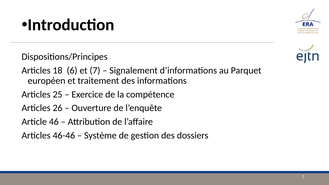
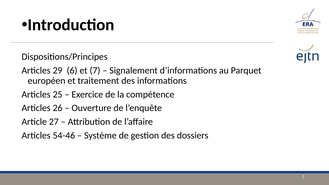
18: 18 -> 29 (58, 70)
46: 46 -> 27 (54, 122)
46-46: 46-46 -> 54-46 (64, 135)
